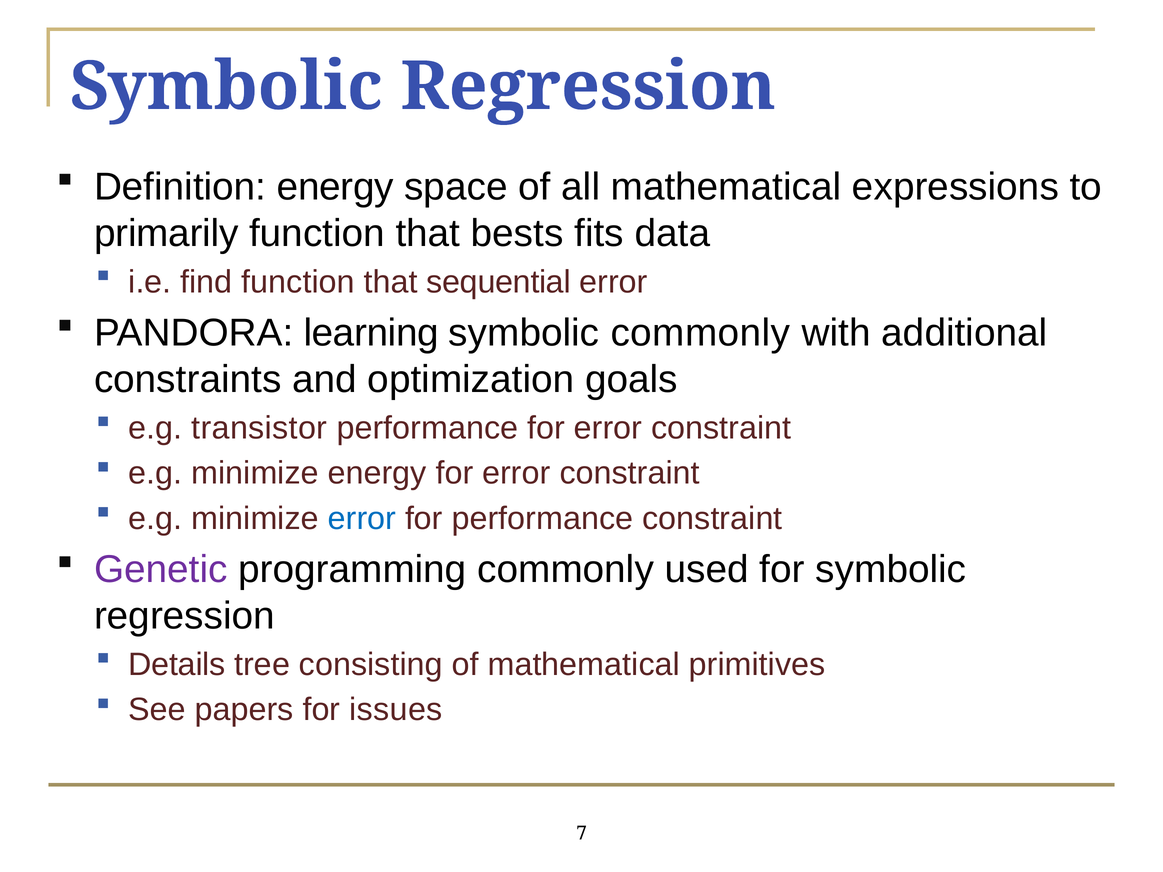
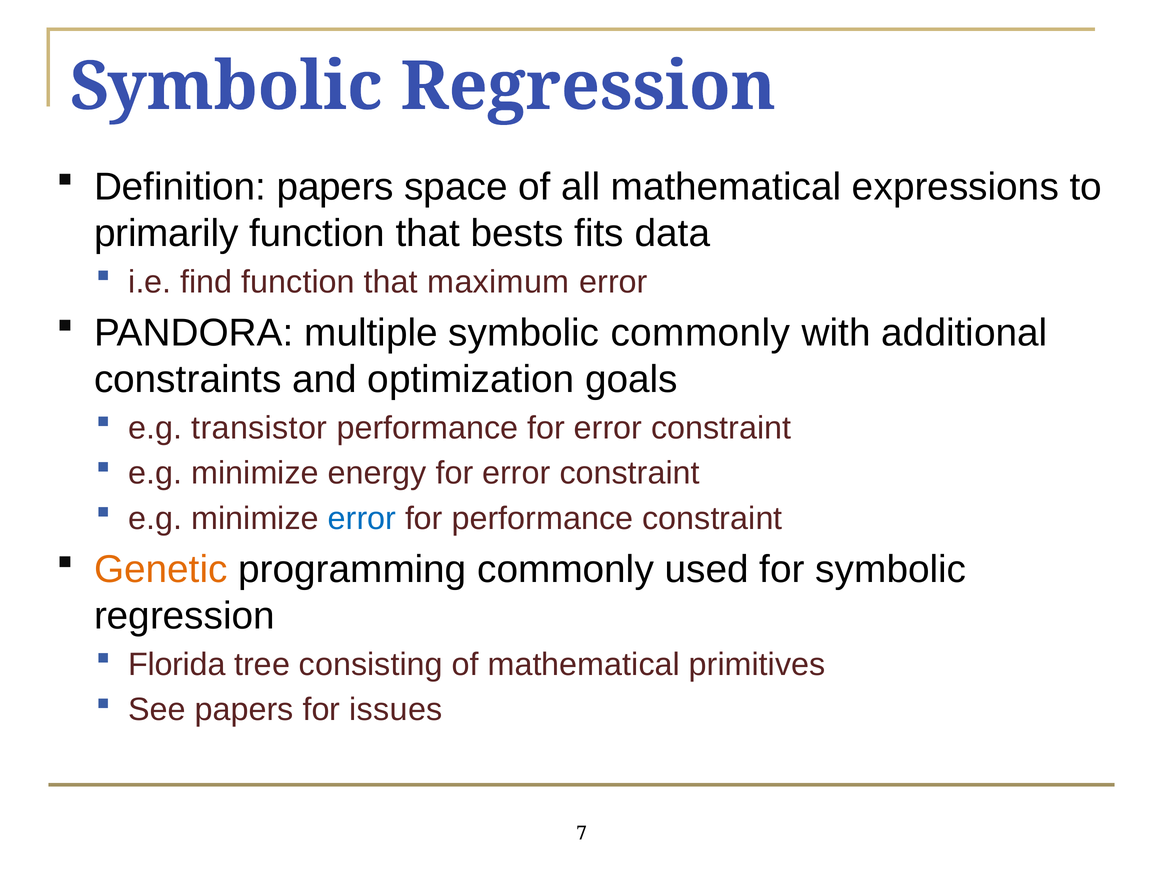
Definition energy: energy -> papers (335, 187)
sequential: sequential -> maximum (498, 282)
learning: learning -> multiple (371, 333)
Genetic colour: purple -> orange (161, 569)
Details: Details -> Florida (177, 665)
